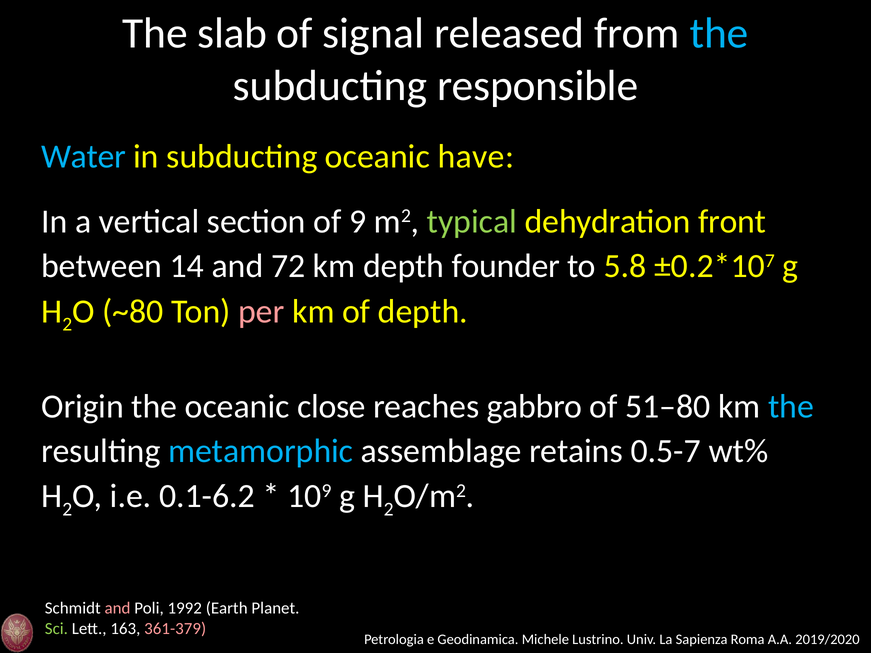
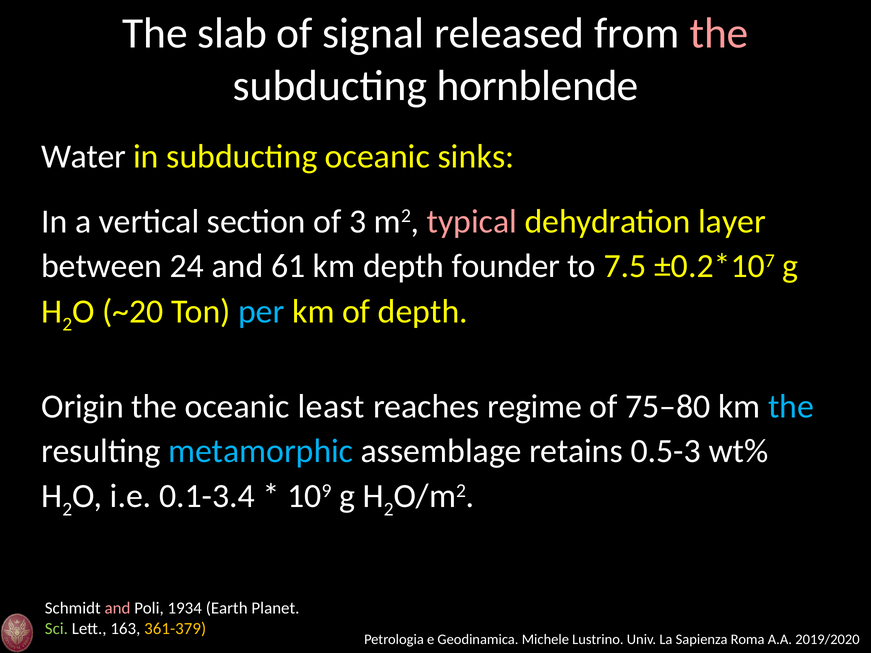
the colour: light blue -> pink (719, 33)
responsible: responsible -> hornblende (538, 86)
Water colour: light blue -> white (84, 156)
have: have -> sinks (476, 156)
9: 9 -> 3 (358, 221)
typical colour: light green -> pink (472, 221)
front: front -> layer (732, 221)
14: 14 -> 24 (187, 266)
72: 72 -> 61 (288, 266)
5.8: 5.8 -> 7.5 (625, 266)
~80: ~80 -> ~20 (133, 311)
per colour: pink -> light blue (261, 311)
close: close -> least (331, 406)
gabbro: gabbro -> regime (534, 406)
51–80: 51–80 -> 75–80 (668, 406)
0.5-7: 0.5-7 -> 0.5-3 (666, 451)
0.1-6.2: 0.1-6.2 -> 0.1-3.4 (207, 496)
1992: 1992 -> 1934 (185, 608)
361-379 colour: pink -> yellow (175, 629)
